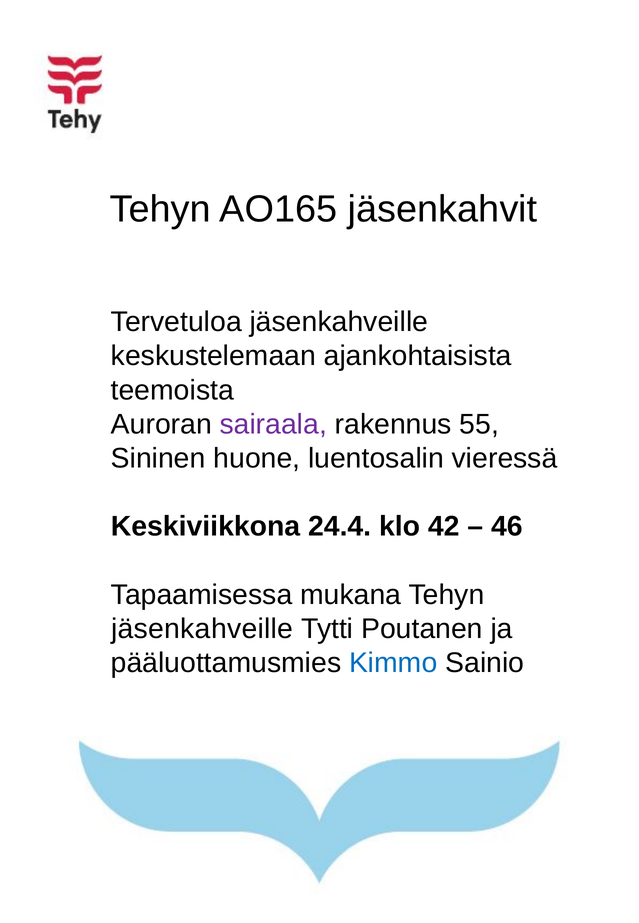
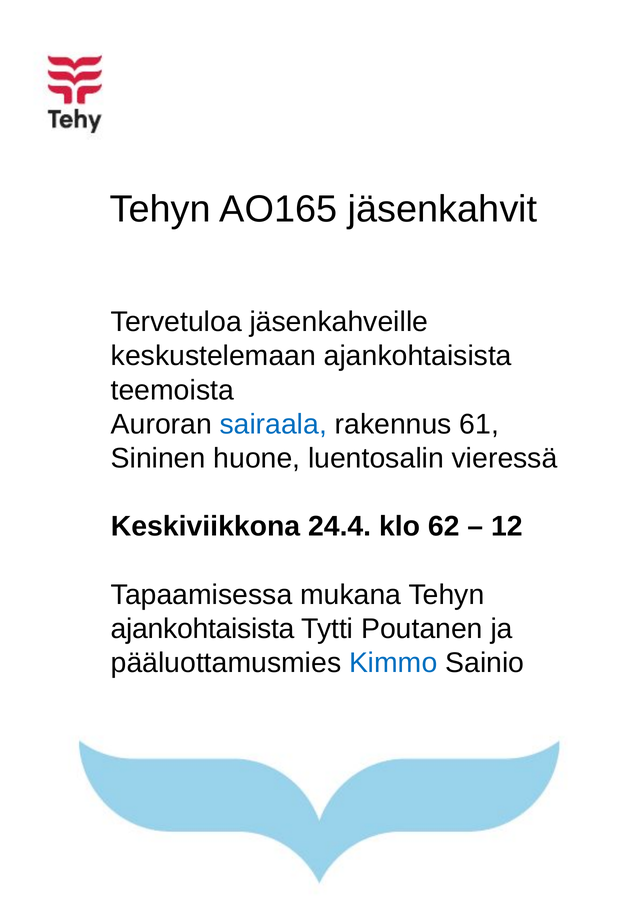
sairaala colour: purple -> blue (273, 424)
55: 55 -> 61 (479, 424)
42: 42 -> 62 (444, 526)
46: 46 -> 12 (507, 526)
jäsenkahveille: jäsenkahveille -> ajankohtaisista (202, 629)
